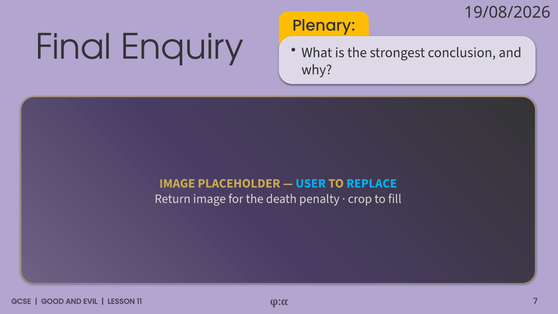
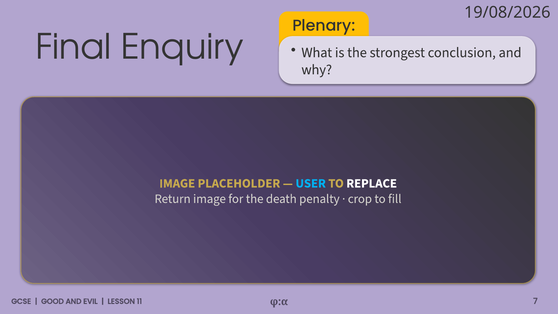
REPLACE colour: light blue -> white (372, 183)
